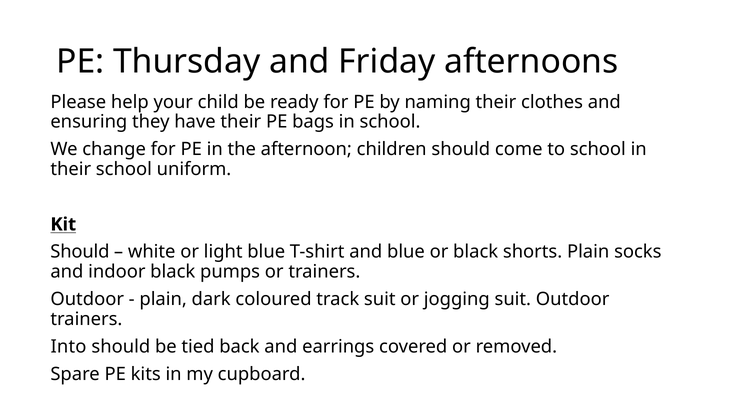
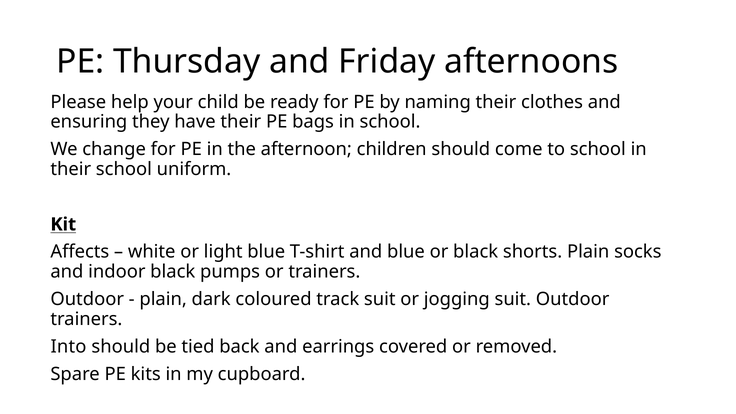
Should: Should -> Affects (80, 252)
